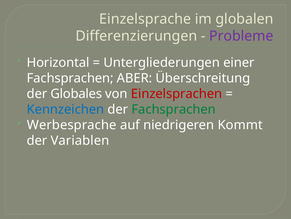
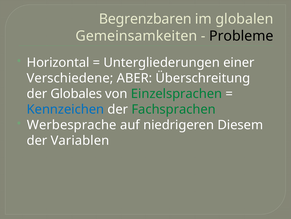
Einzelsprache: Einzelsprache -> Begrenzbaren (145, 19)
Differenzierungen: Differenzierungen -> Gemeinsamkeiten (136, 36)
Probleme colour: purple -> black (241, 36)
Fachsprachen: Fachsprachen -> Verschiedene (70, 78)
Einzelsprachen colour: red -> green (177, 94)
Kommt: Kommt -> Diesem (240, 125)
